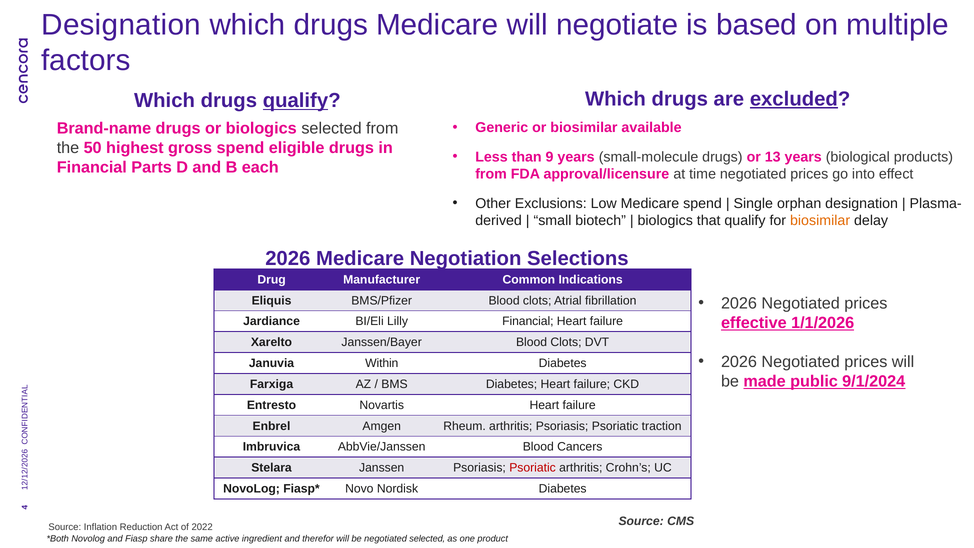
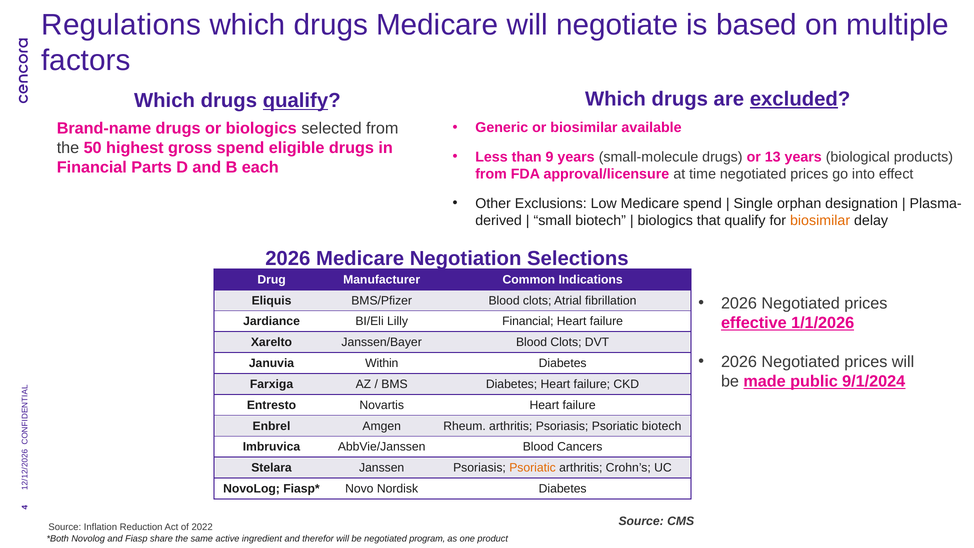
Designation: Designation -> Regulations (121, 25)
Psoriatic traction: traction -> biotech (662, 426)
Psoriatic colour: red -> orange (533, 468)
negotiated selected: selected -> program (427, 538)
